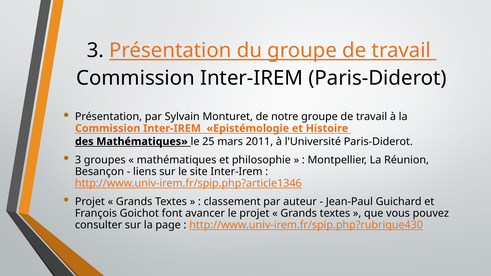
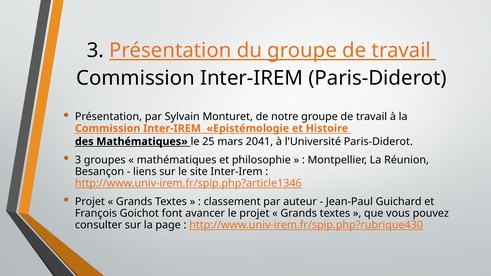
2011: 2011 -> 2041 (259, 142)
